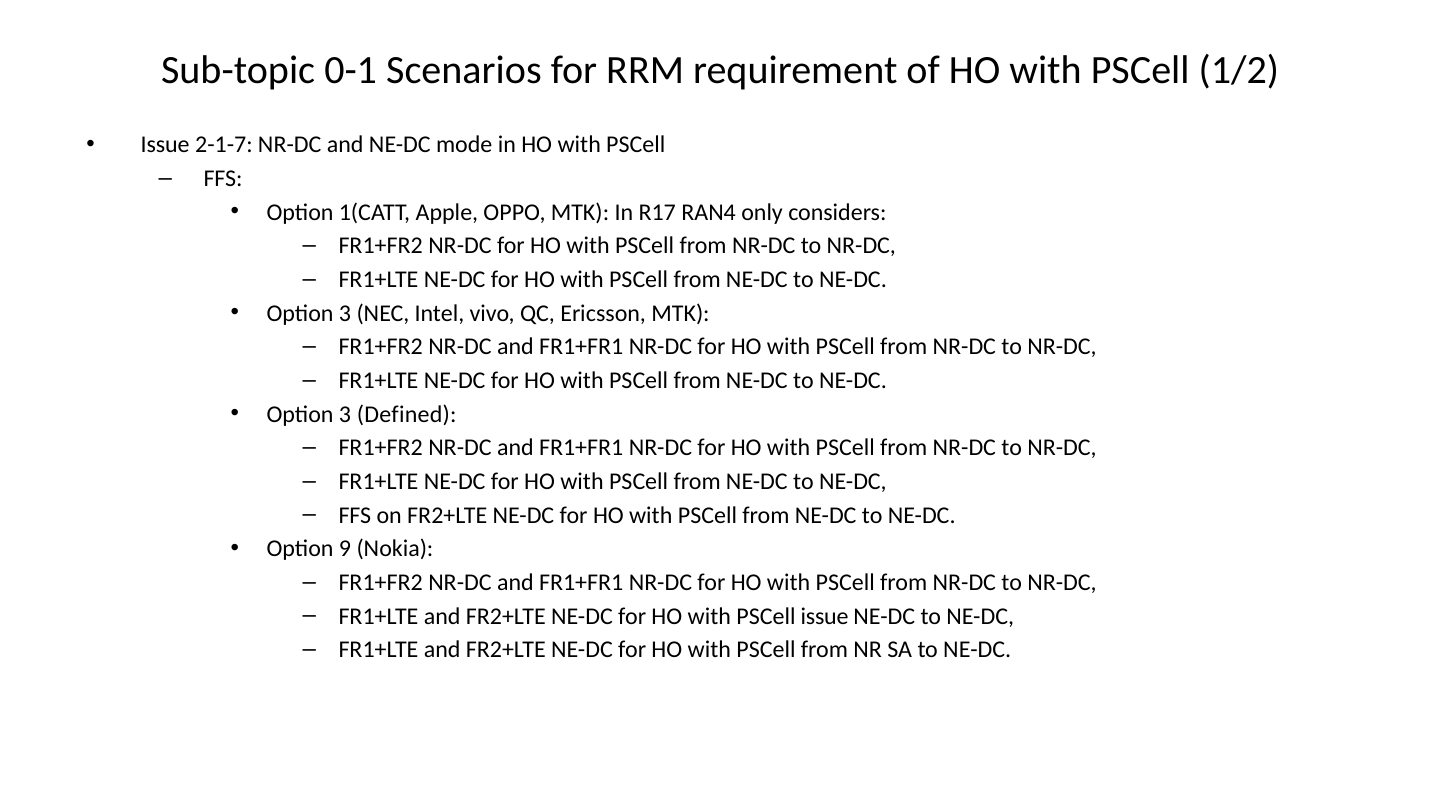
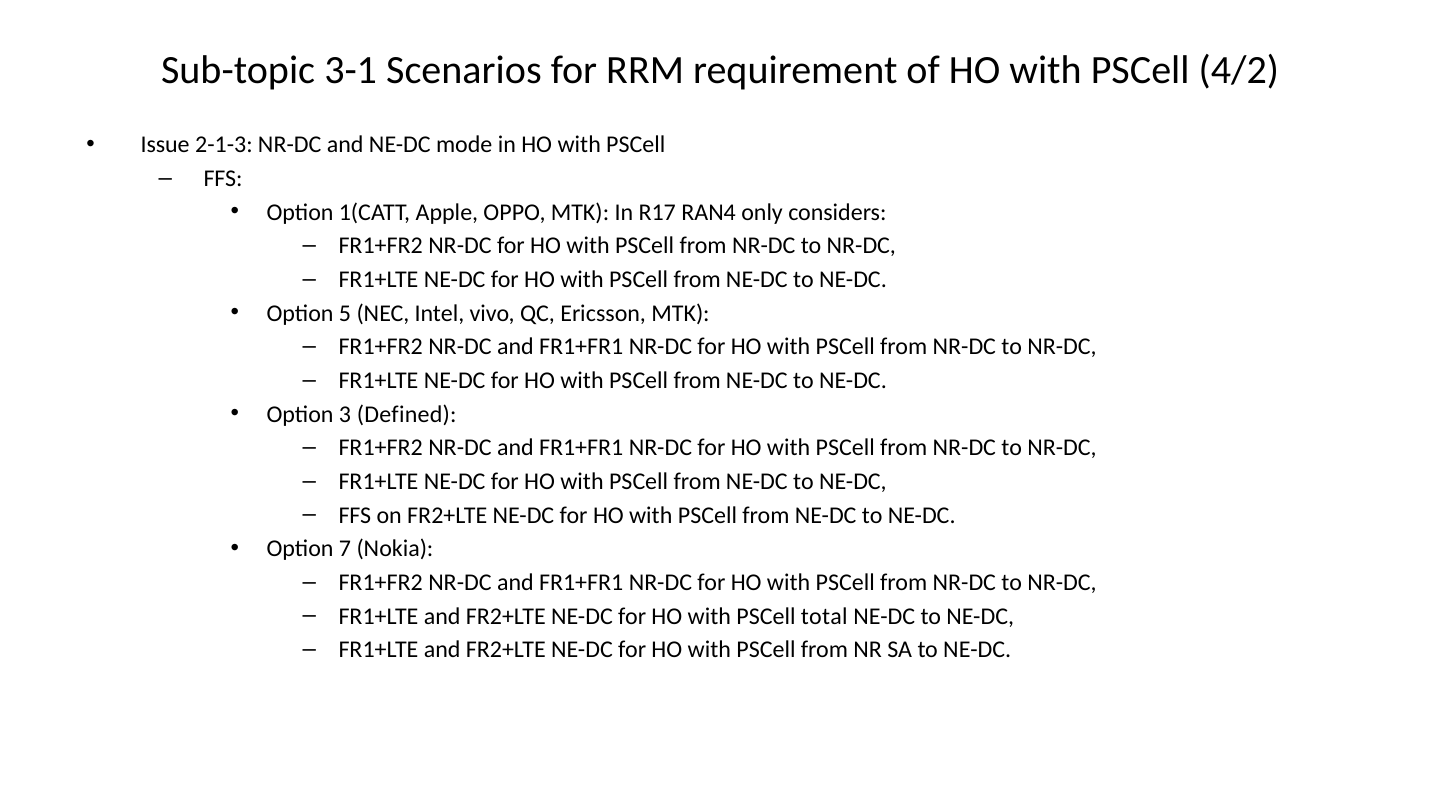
0-1: 0-1 -> 3-1 (351, 71)
1/2: 1/2 -> 4/2 (1239, 71)
2-1-7: 2-1-7 -> 2-1-3 (224, 145)
3: 3 -> 5 (345, 313)
9: 9 -> 7 (345, 549)
PSCell issue: issue -> total (824, 616)
